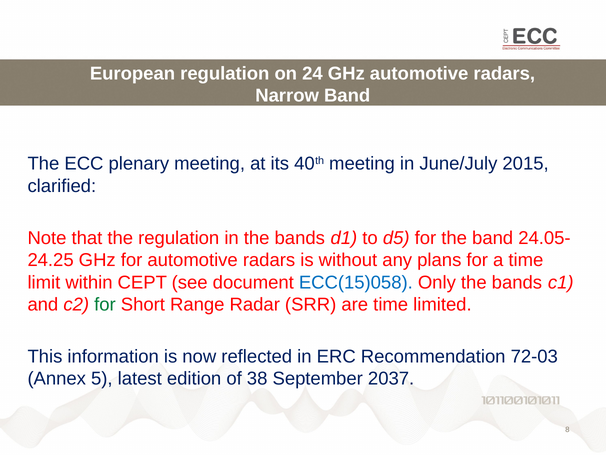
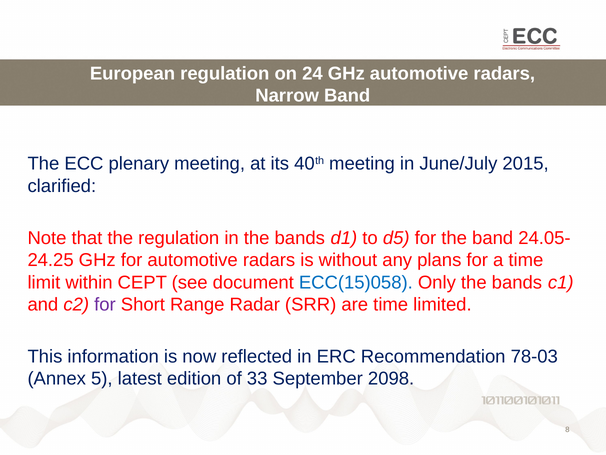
for colour: green -> purple (105, 304)
72-03: 72-03 -> 78-03 (534, 356)
38: 38 -> 33 (257, 378)
2037: 2037 -> 2098 (391, 378)
